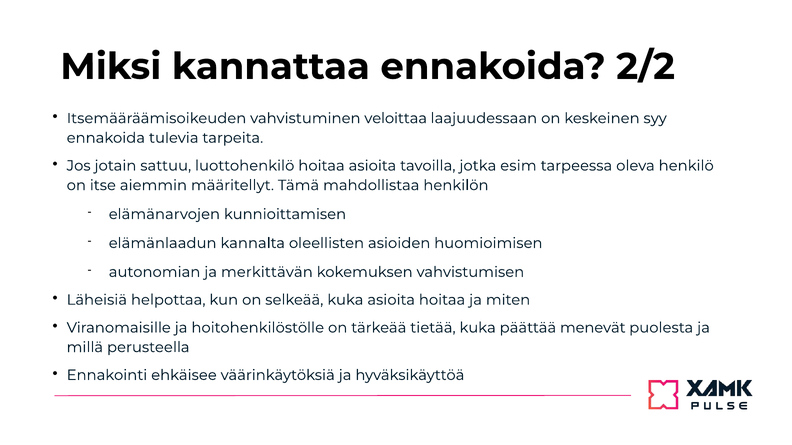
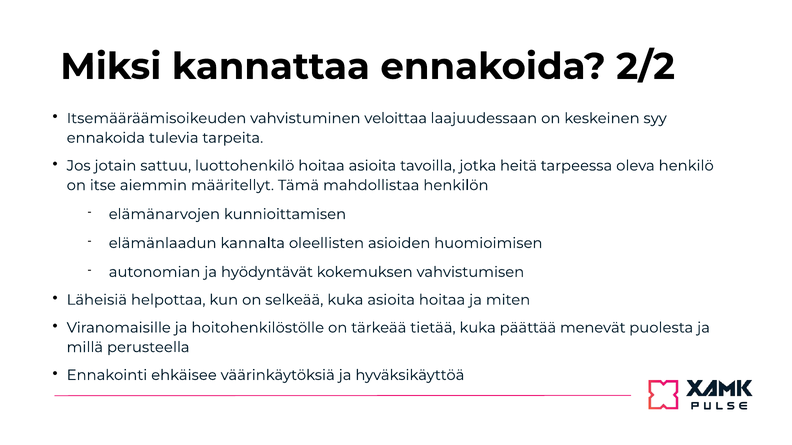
esim: esim -> heitä (519, 166)
merkittävän: merkittävän -> hyödyntävät (267, 272)
